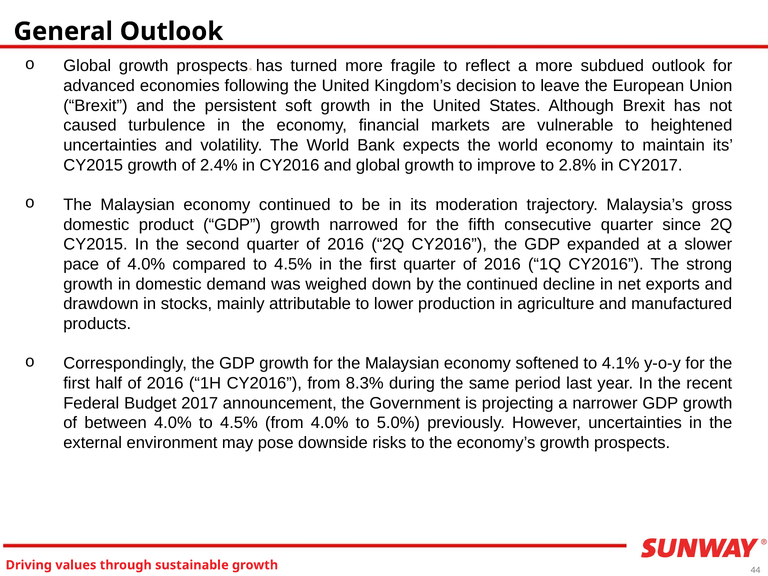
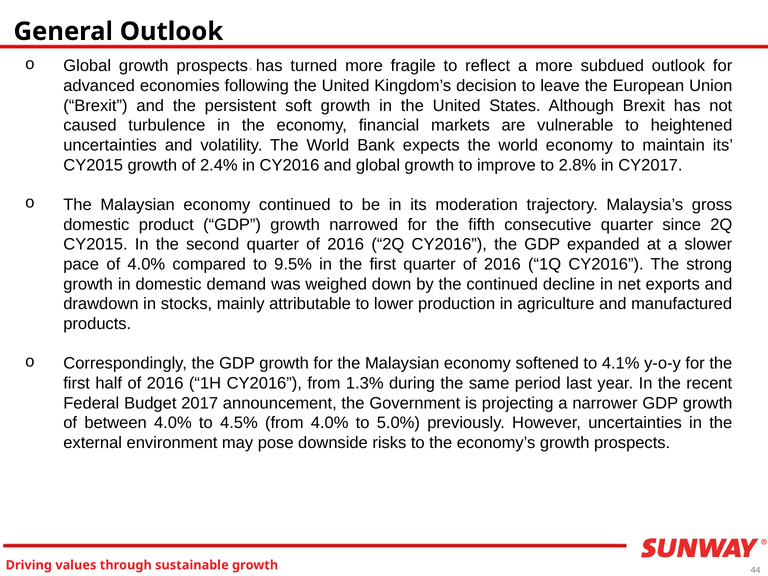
compared to 4.5%: 4.5% -> 9.5% (293, 264)
8.3%: 8.3% -> 1.3% (365, 383)
